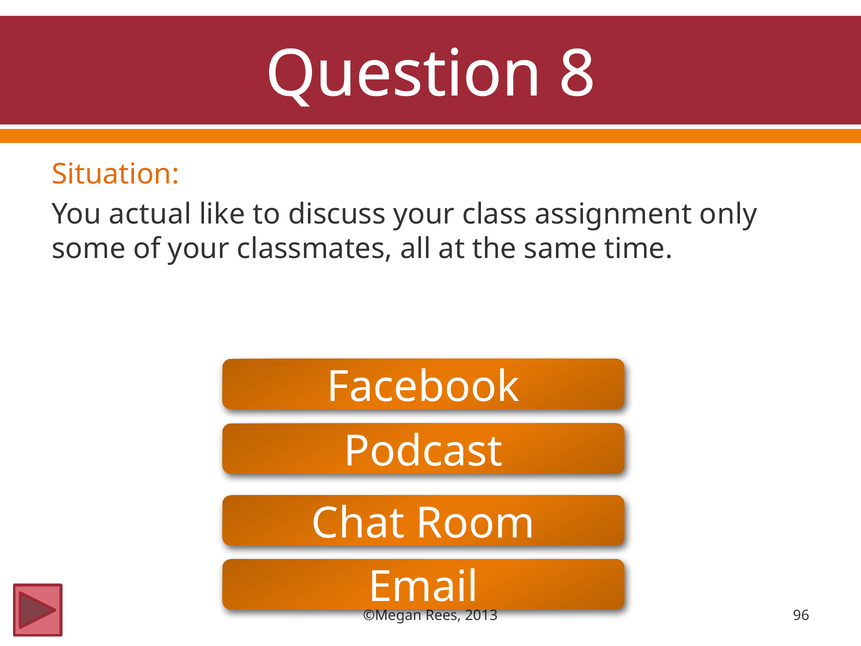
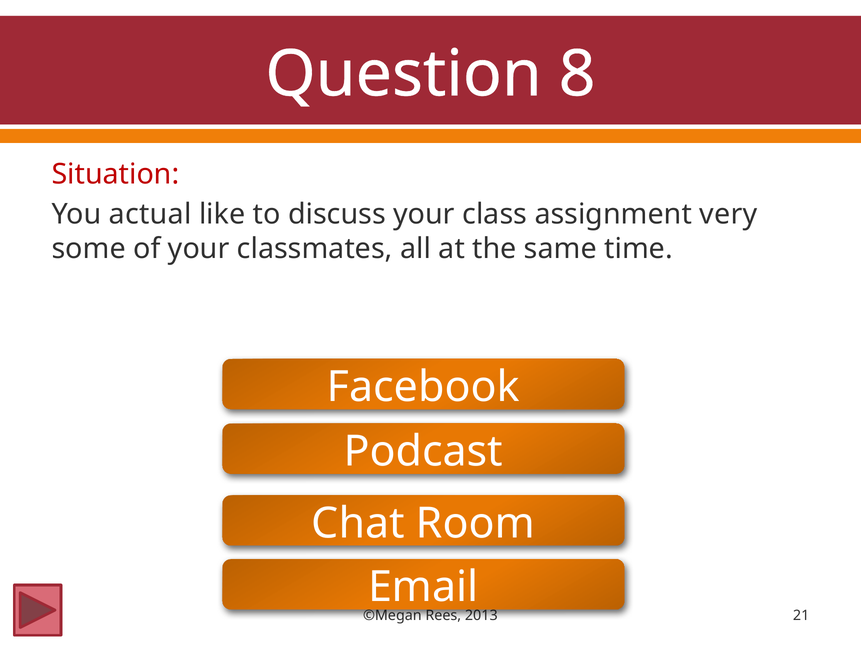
Situation colour: orange -> red (116, 174)
only: only -> very (728, 214)
96: 96 -> 21 (801, 616)
